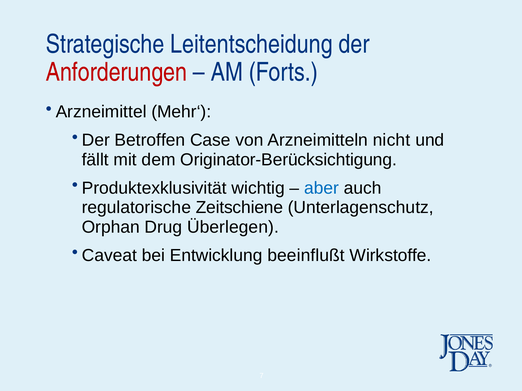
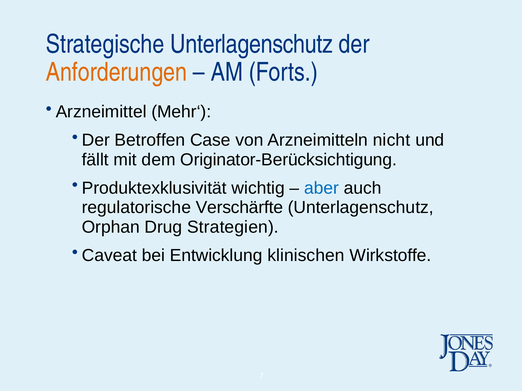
Strategische Leitentscheidung: Leitentscheidung -> Unterlagenschutz (252, 44)
Anforderungen colour: red -> orange (116, 72)
Zeitschiene: Zeitschiene -> Verschärfte (239, 208)
Überlegen: Überlegen -> Strategien (233, 227)
beeinflußt: beeinflußt -> klinischen (306, 256)
